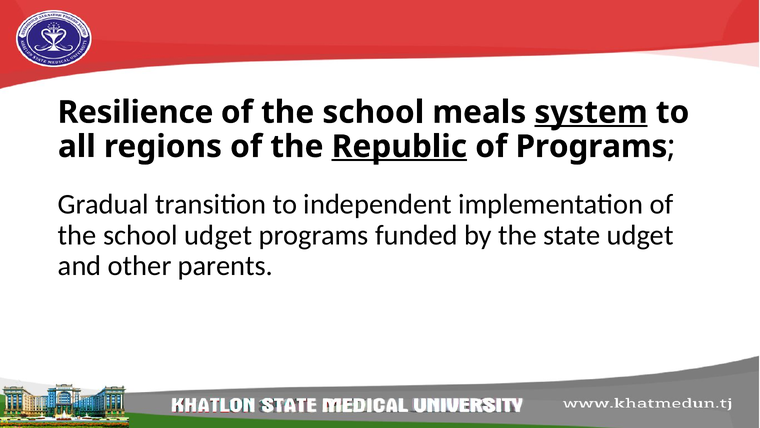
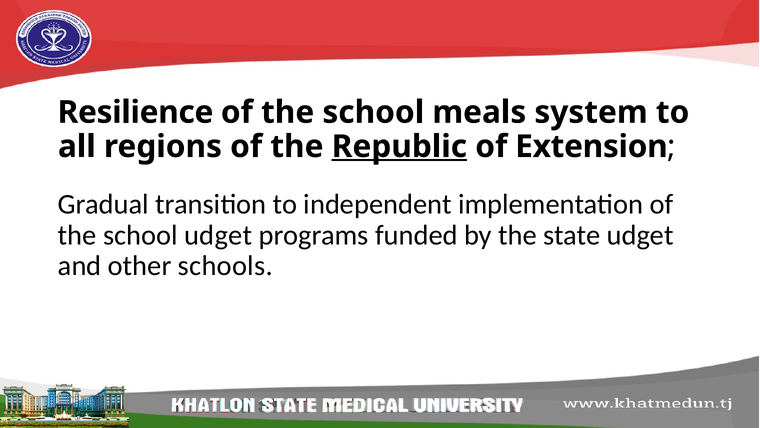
system underline: present -> none (591, 112)
of Programs: Programs -> Extension (591, 146)
parents: parents -> schools (225, 266)
